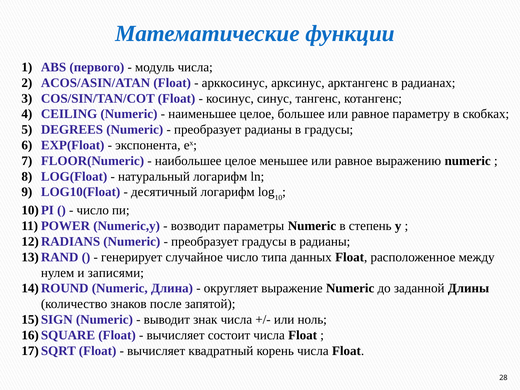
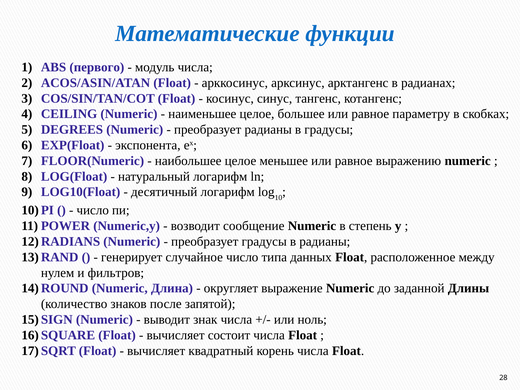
параметры: параметры -> сообщение (254, 226)
записями: записями -> фильтров (116, 273)
